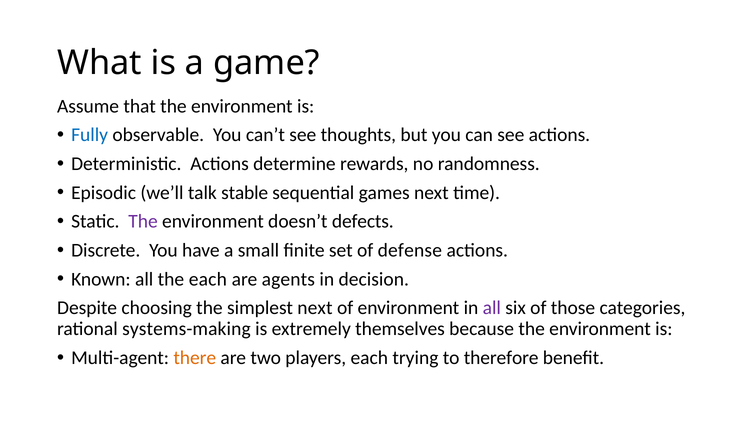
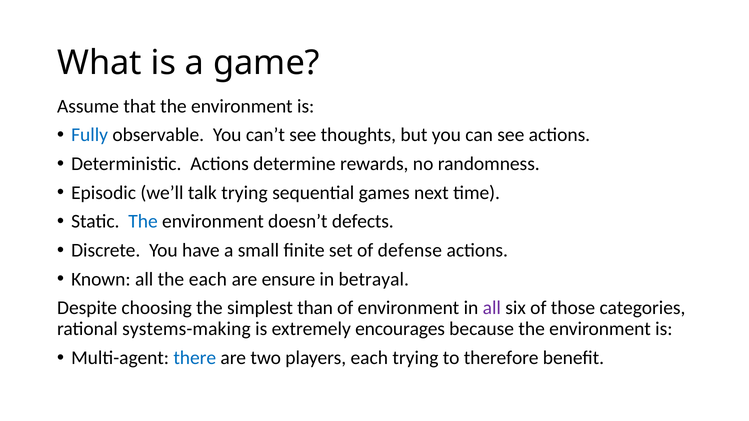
talk stable: stable -> trying (245, 193)
The colour: purple -> blue (143, 222)
agents: agents -> ensure (288, 279)
decision: decision -> betrayal (374, 279)
simplest next: next -> than (315, 308)
themselves: themselves -> encourages (400, 329)
there colour: orange -> blue (195, 358)
